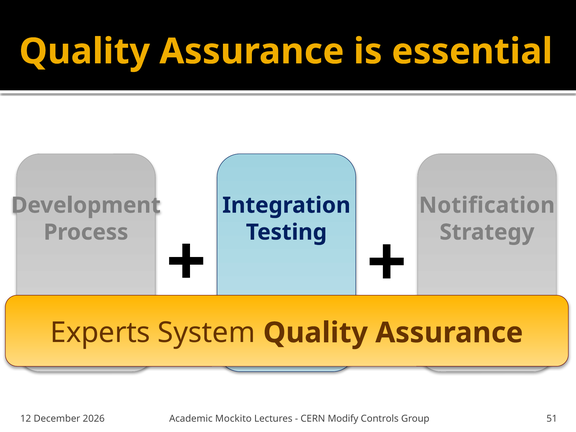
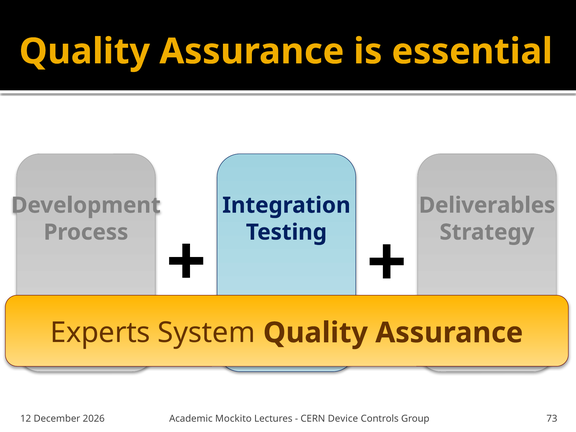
Notification: Notification -> Deliverables (487, 205)
Modify: Modify -> Device (343, 419)
51: 51 -> 73 (552, 419)
